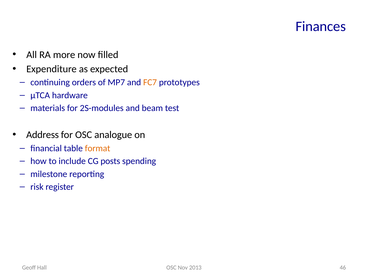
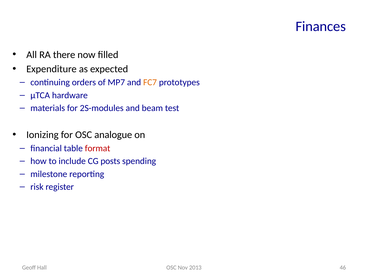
more: more -> there (64, 55)
Address: Address -> Ionizing (42, 135)
format colour: orange -> red (98, 148)
